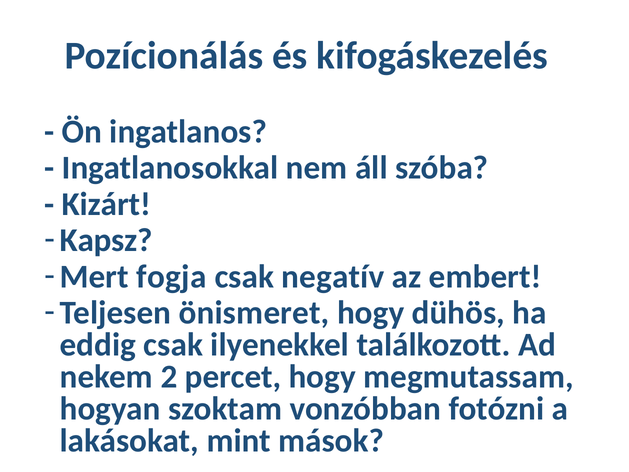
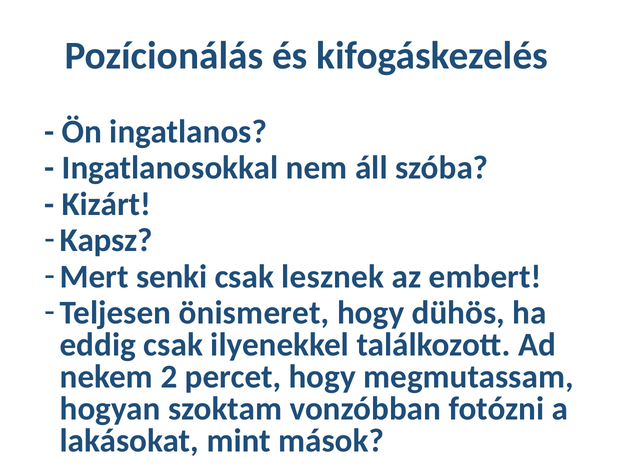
fogja: fogja -> senki (172, 277)
negatív: negatív -> lesznek (333, 277)
